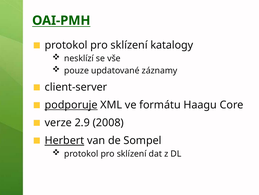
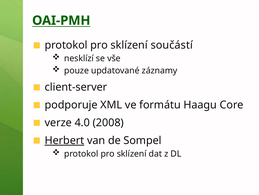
katalogy: katalogy -> součástí (172, 45)
podporuje underline: present -> none (71, 105)
2.9: 2.9 -> 4.0 (82, 122)
